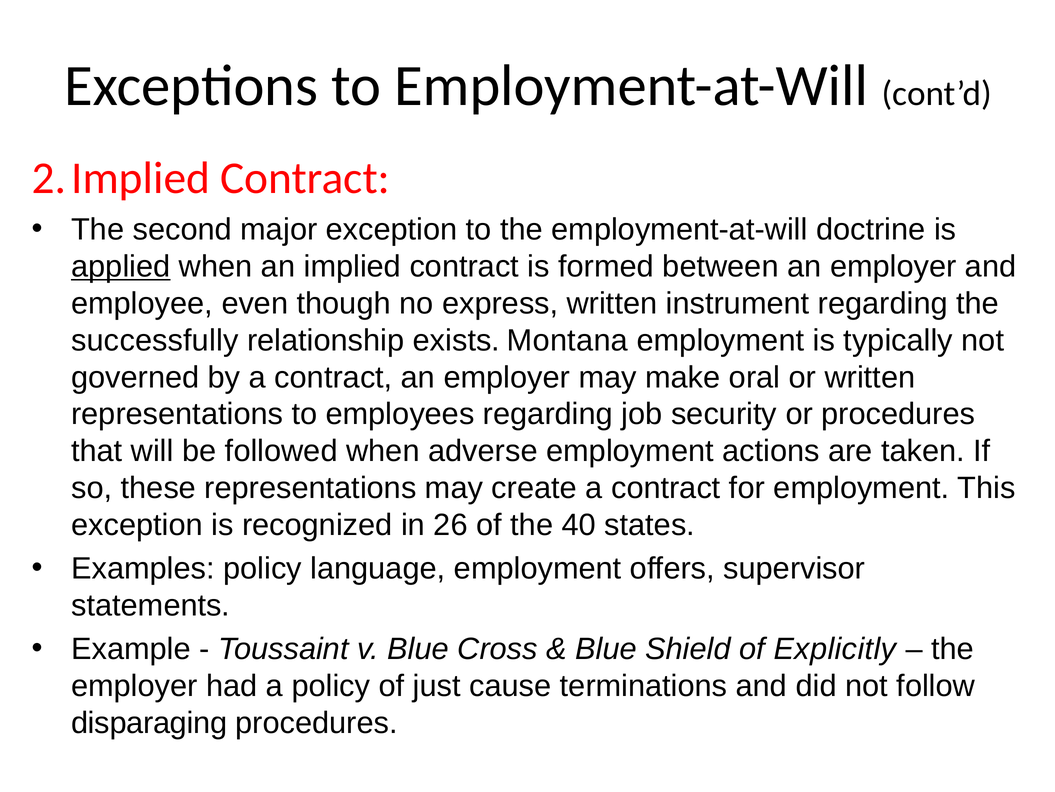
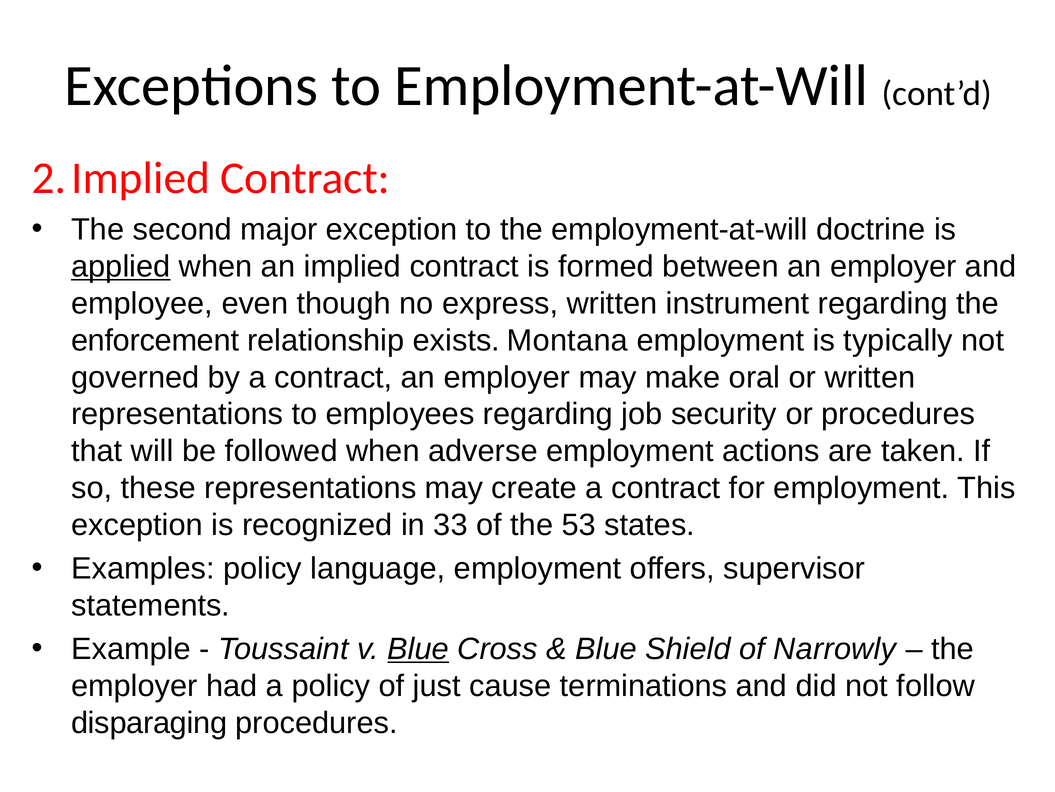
successfully: successfully -> enforcement (155, 340)
26: 26 -> 33 (451, 525)
40: 40 -> 53 (579, 525)
Blue underline: none -> present (418, 648)
Explicitly: Explicitly -> Narrowly (835, 648)
